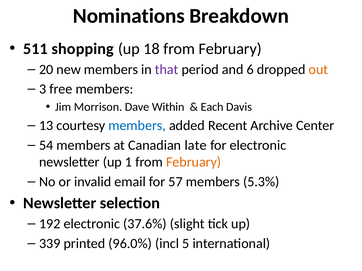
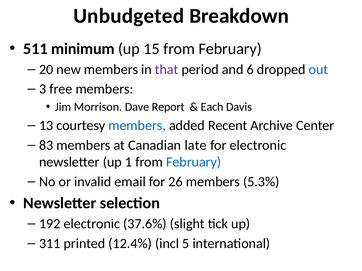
Nominations: Nominations -> Unbudgeted (129, 16)
shopping: shopping -> minimum (83, 49)
18: 18 -> 15 (152, 49)
out colour: orange -> blue (318, 70)
Within: Within -> Report (168, 107)
54: 54 -> 83 (46, 145)
February colour: orange -> blue (194, 162)
57: 57 -> 26 (176, 182)
339: 339 -> 311 (50, 244)
96.0%: 96.0% -> 12.4% (130, 244)
